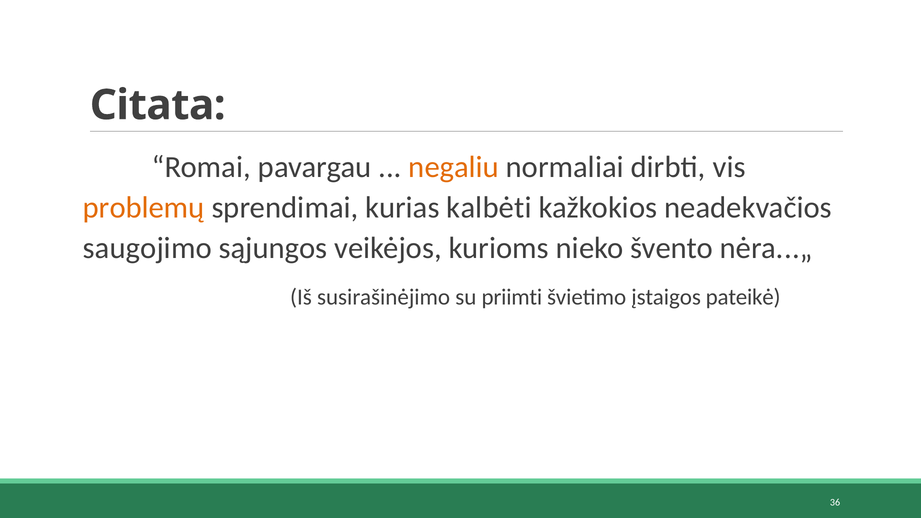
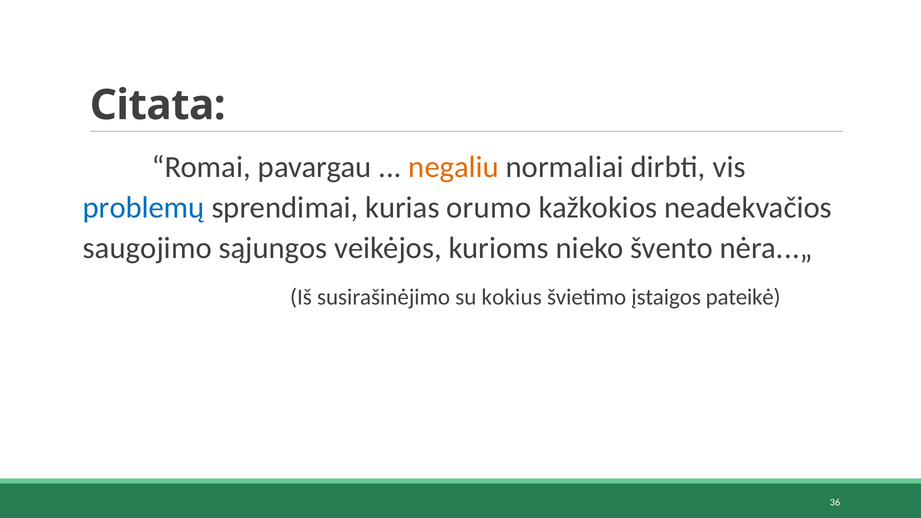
problemų colour: orange -> blue (144, 208)
kalbėti: kalbėti -> orumo (489, 208)
priimti: priimti -> kokius (512, 297)
